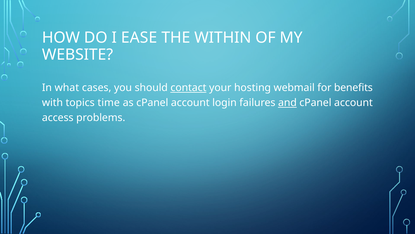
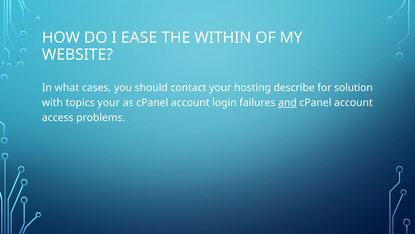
contact underline: present -> none (188, 88)
webmail: webmail -> describe (294, 88)
benefits: benefits -> solution (353, 88)
topics time: time -> your (109, 103)
